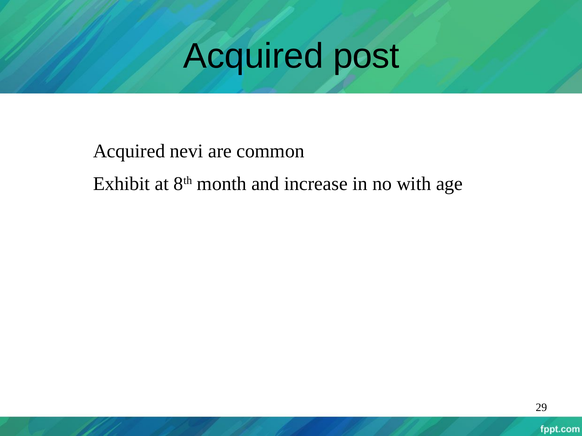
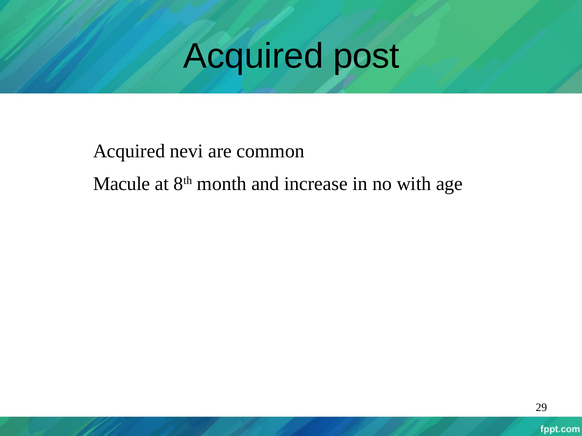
Exhibit: Exhibit -> Macule (122, 184)
